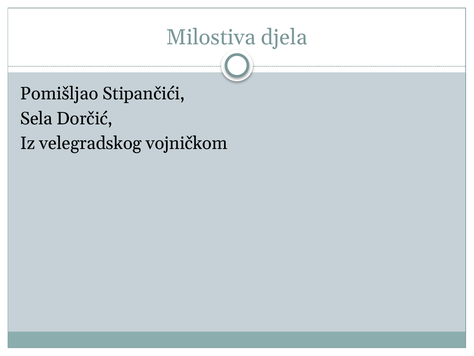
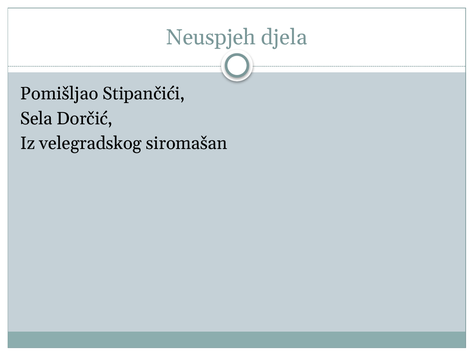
Milostiva: Milostiva -> Neuspjeh (211, 37)
vojničkom: vojničkom -> siromašan (187, 143)
